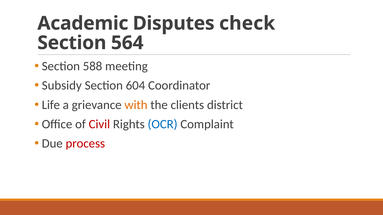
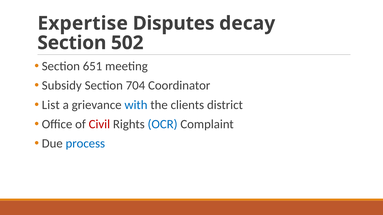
Academic: Academic -> Expertise (83, 23)
check: check -> decay (247, 23)
564: 564 -> 502 (127, 43)
588: 588 -> 651 (93, 66)
604: 604 -> 704 (135, 86)
Life: Life -> List (51, 105)
with colour: orange -> blue (136, 105)
process colour: red -> blue (85, 144)
